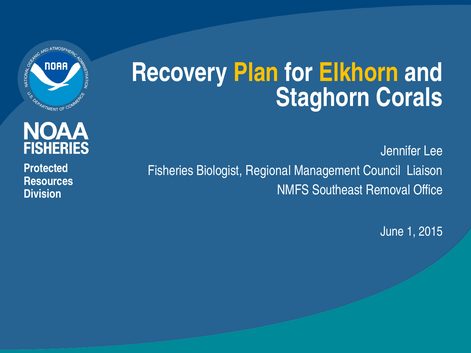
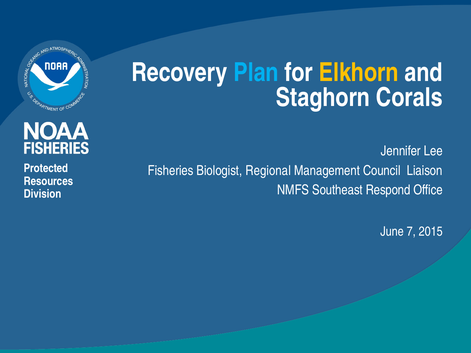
Plan colour: yellow -> light blue (256, 73)
Removal: Removal -> Respond (388, 190)
1: 1 -> 7 (411, 232)
